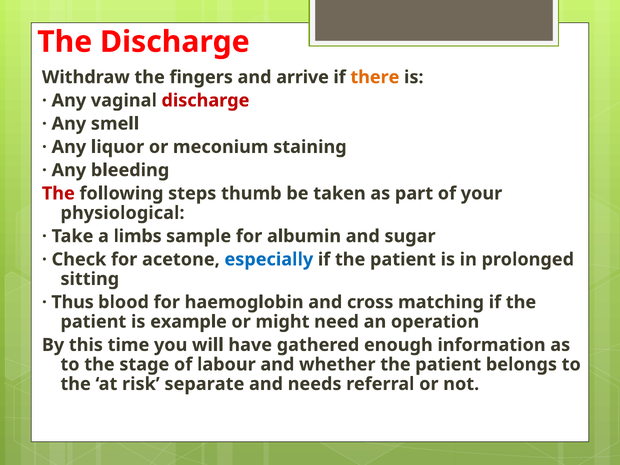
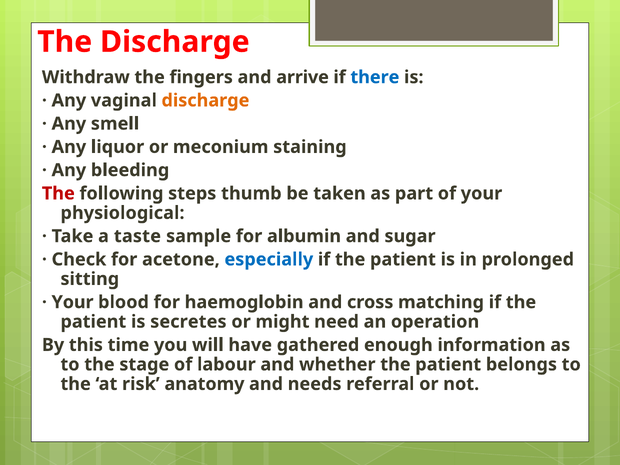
there colour: orange -> blue (375, 77)
discharge colour: red -> orange (205, 100)
limbs: limbs -> taste (137, 236)
Thus: Thus -> Your (73, 302)
example: example -> secretes (188, 322)
separate: separate -> anatomy (204, 384)
